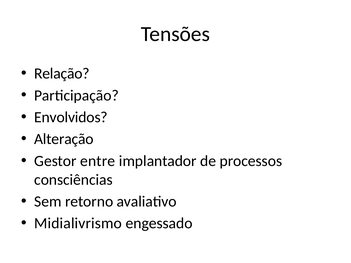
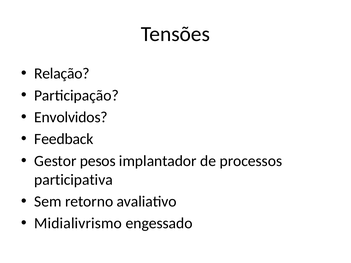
Alteração: Alteração -> Feedback (64, 139)
entre: entre -> pesos (98, 161)
consciências: consciências -> participativa (73, 180)
